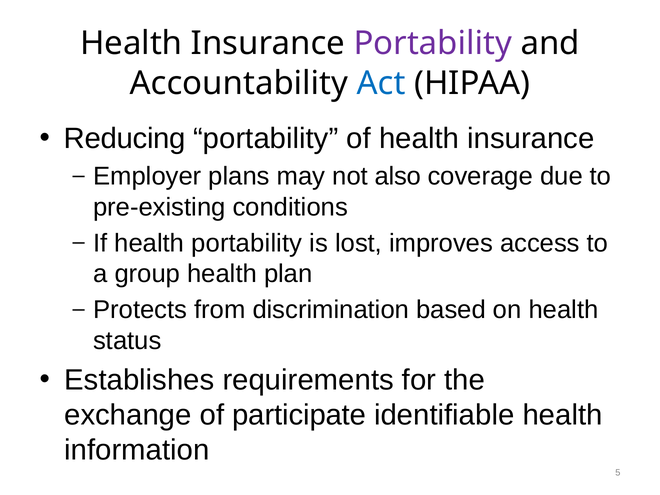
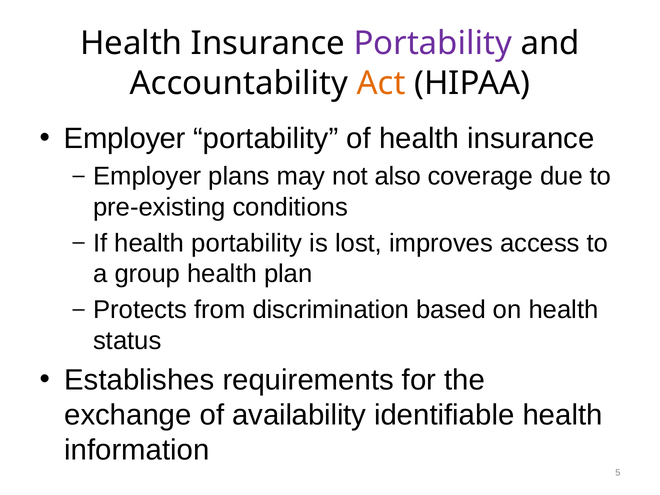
Act colour: blue -> orange (381, 83)
Reducing: Reducing -> Employer (125, 138)
participate: participate -> availability (299, 415)
